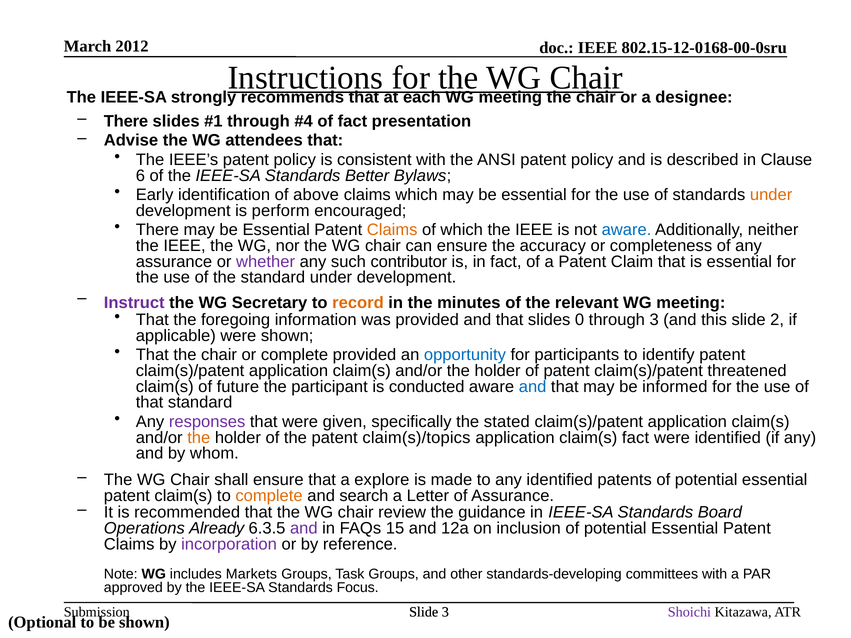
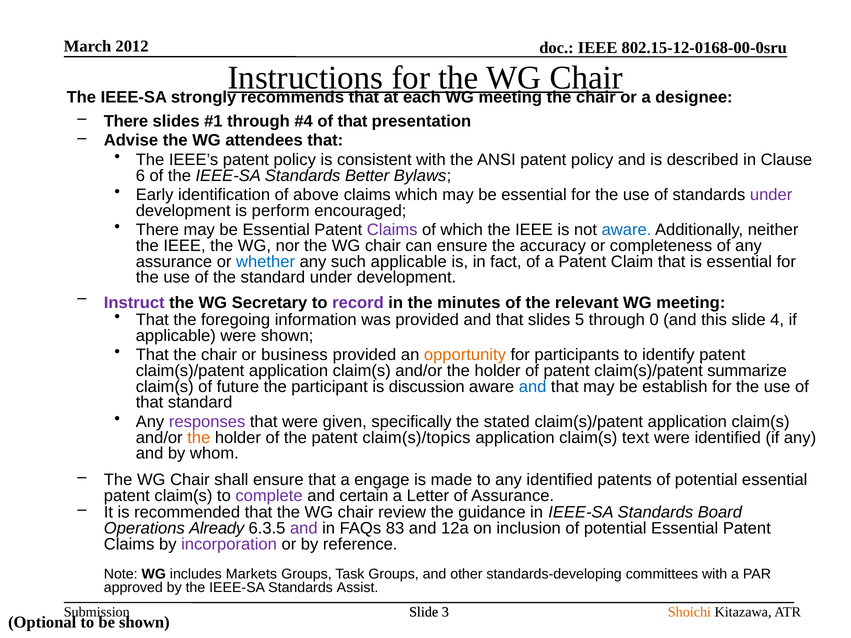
fact: fact -> that (353, 121)
under colour: orange -> purple (771, 195)
Claims colour: orange -> purple (392, 230)
whether colour: purple -> blue (266, 262)
such contributor: contributor -> applicable (409, 262)
record colour: orange -> purple (358, 303)
0: 0 -> 5 (580, 320)
through 3: 3 -> 0 (654, 320)
2: 2 -> 4 (777, 320)
or complete: complete -> business (294, 355)
opportunity colour: blue -> orange (465, 355)
threatened: threatened -> summarize (747, 371)
conducted: conducted -> discussion (427, 387)
informed: informed -> establish (675, 387)
claim(s fact: fact -> text (636, 438)
explore: explore -> engage (382, 480)
complete colour: orange -> purple (269, 496)
search: search -> certain (364, 496)
15: 15 -> 83 (395, 528)
Focus: Focus -> Assist (358, 588)
Shoichi colour: purple -> orange (689, 612)
